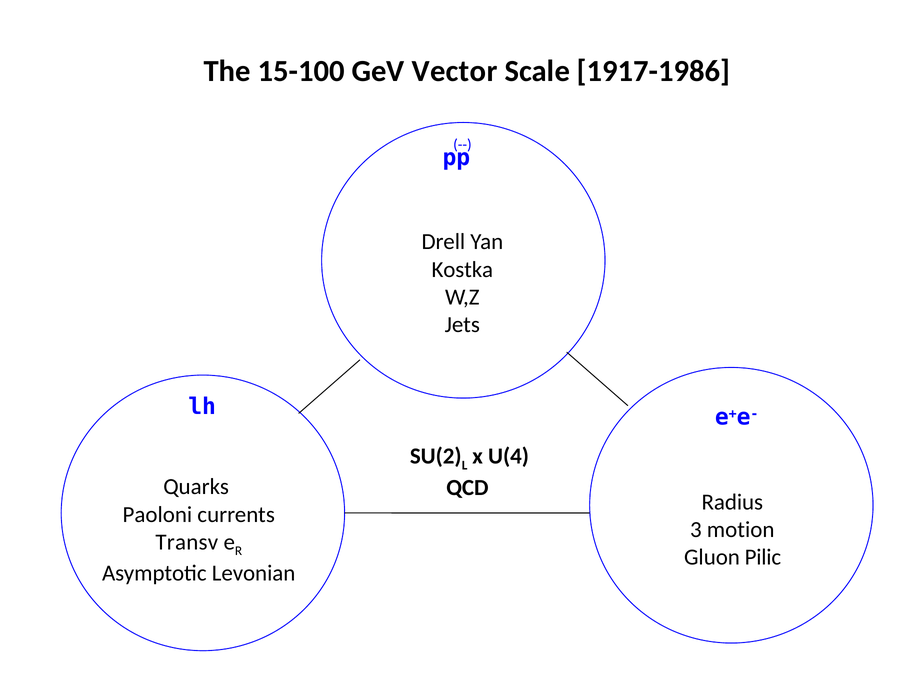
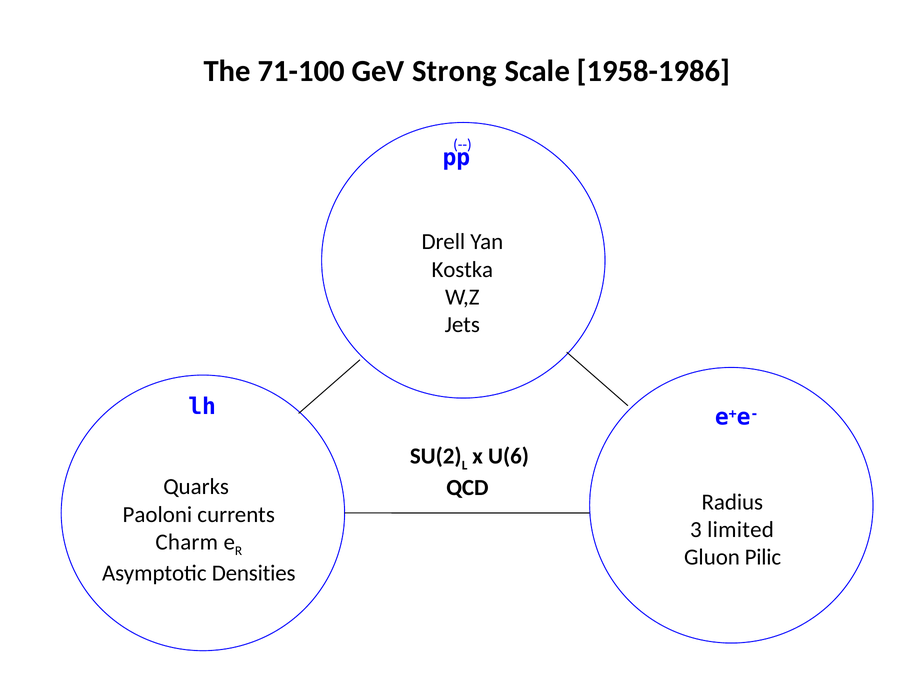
15-100: 15-100 -> 71-100 (301, 71)
Vector: Vector -> Strong (455, 71)
1917-1986: 1917-1986 -> 1958-1986 (654, 71)
U(4: U(4 -> U(6 (508, 456)
motion: motion -> limited (741, 530)
Transv: Transv -> Charm (187, 542)
Levonian: Levonian -> Densities (254, 574)
